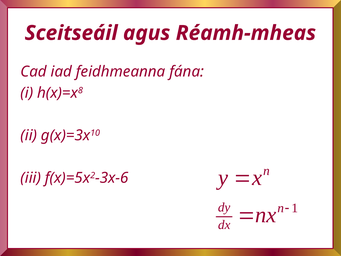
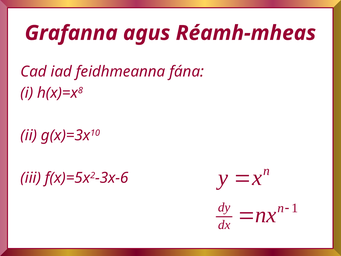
Sceitseáil: Sceitseáil -> Grafanna (71, 33)
